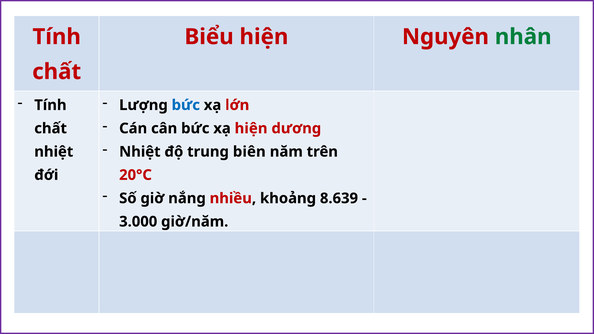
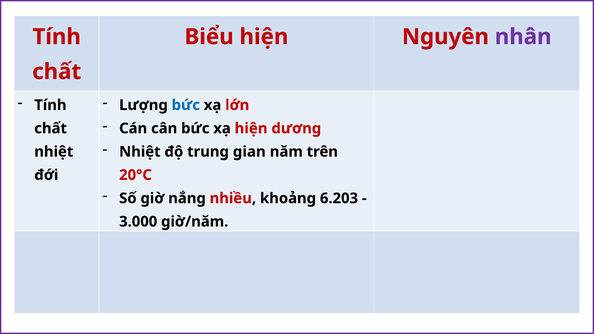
nhân colour: green -> purple (523, 37)
biên: biên -> gian (249, 152)
8.639: 8.639 -> 6.203 (339, 198)
